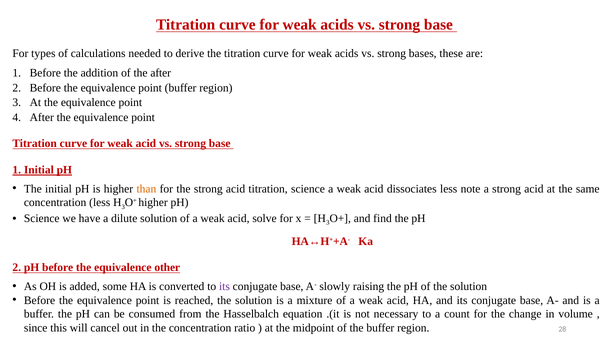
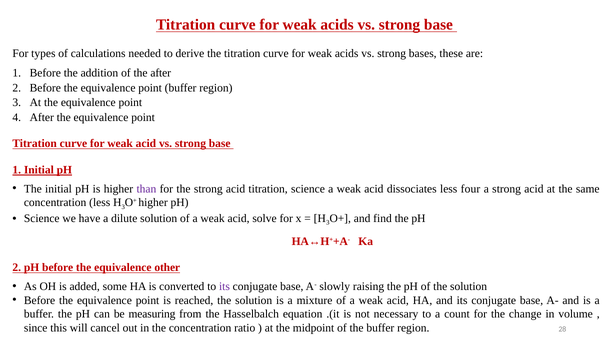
than colour: orange -> purple (146, 189)
note: note -> four (470, 189)
consumed: consumed -> measuring (152, 314)
